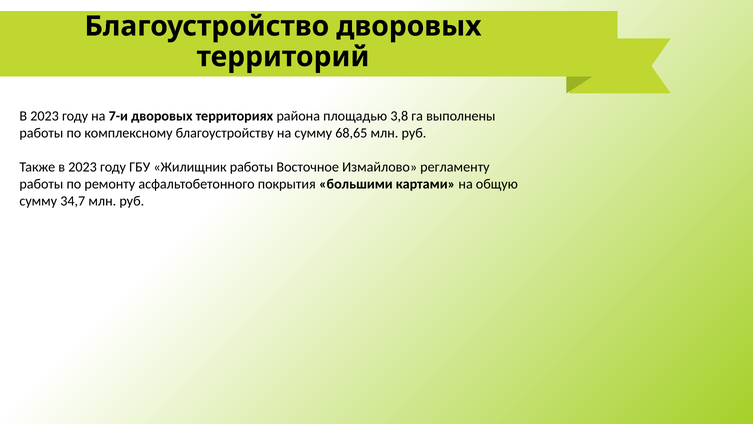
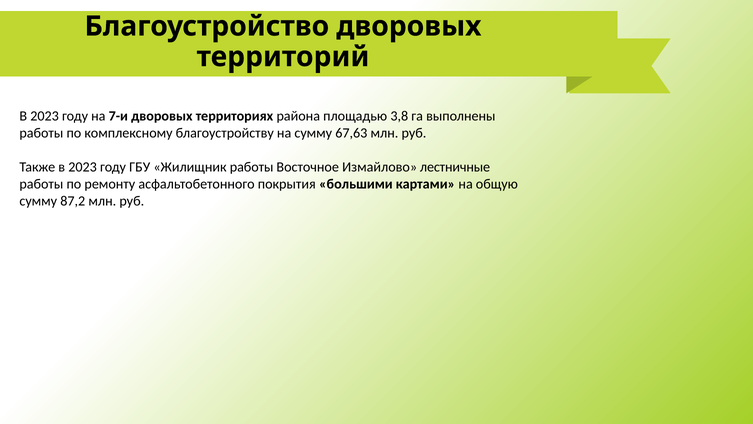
68,65: 68,65 -> 67,63 (351, 133)
регламенту: регламенту -> лестничные (455, 167)
34,7: 34,7 -> 87,2 (73, 201)
